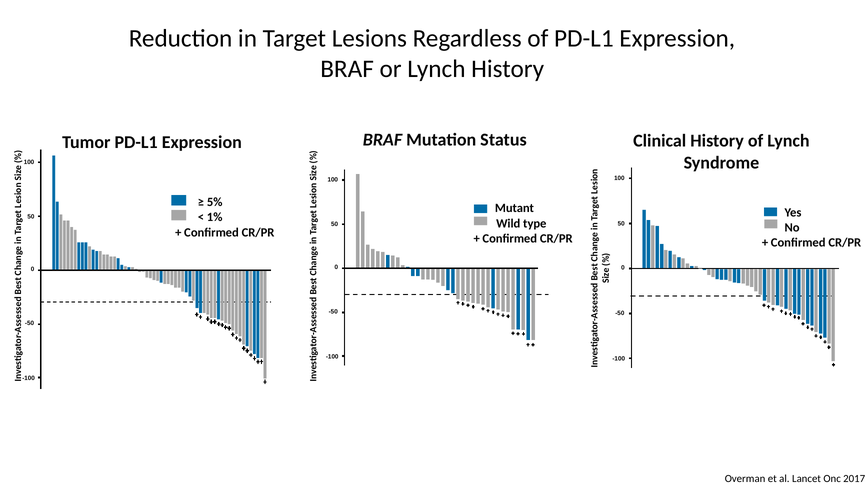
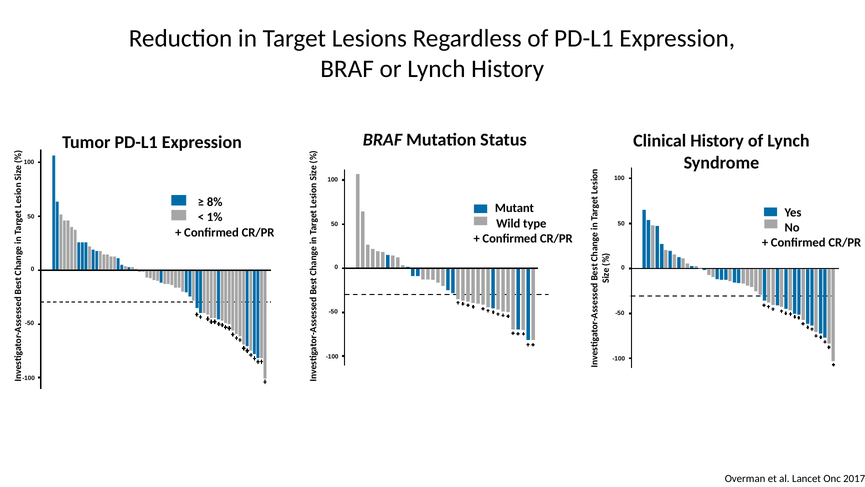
5%: 5% -> 8% (215, 202)
